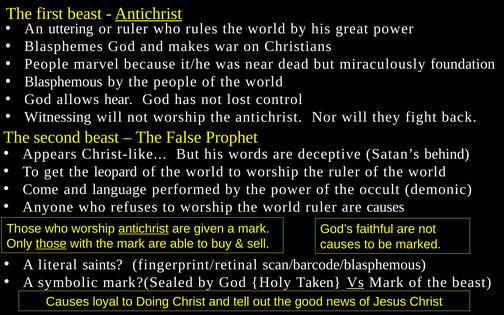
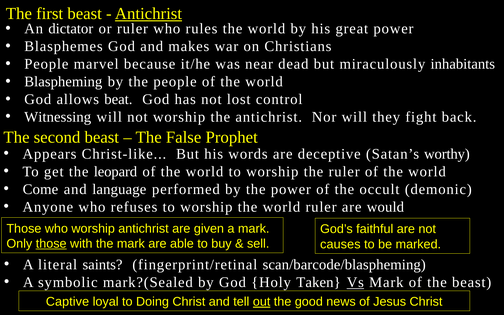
uttering: uttering -> dictator (71, 29)
foundation: foundation -> inhabitants (463, 64)
Blasphemous: Blasphemous -> Blaspheming (63, 82)
hear: hear -> beat (118, 99)
behind: behind -> worthy (447, 154)
are causes: causes -> would (385, 207)
antichrist underline: present -> none (144, 229)
scan/barcode/blasphemous: scan/barcode/blasphemous -> scan/barcode/blaspheming (344, 265)
Causes: Causes -> Captive (67, 302)
out underline: none -> present (262, 302)
